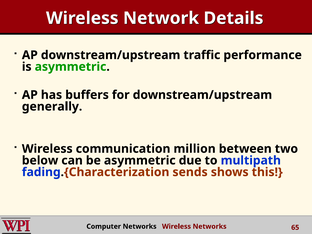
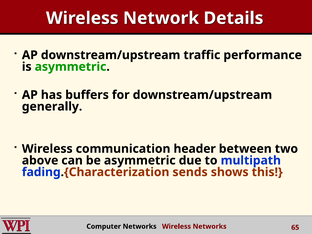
million: million -> header (195, 149)
below: below -> above (40, 160)
